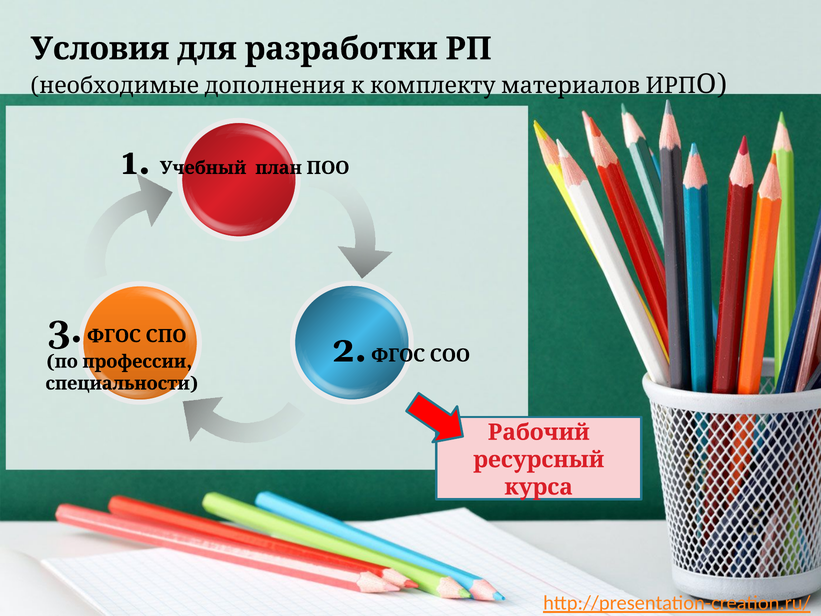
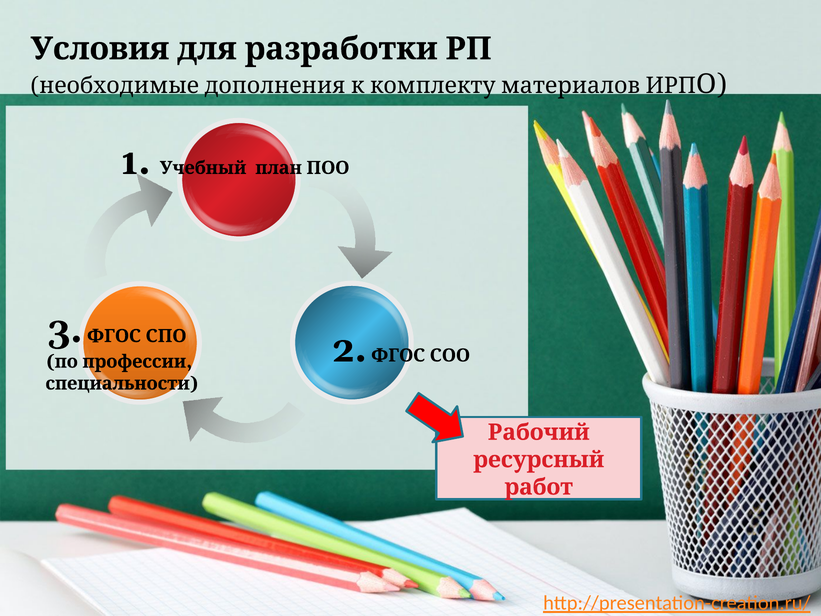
курса: курса -> работ (539, 487)
